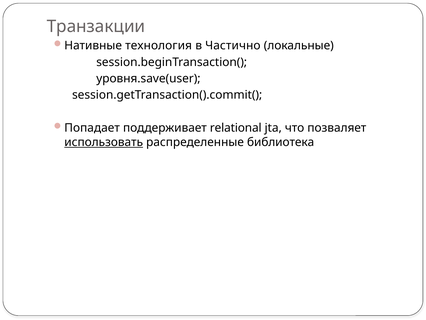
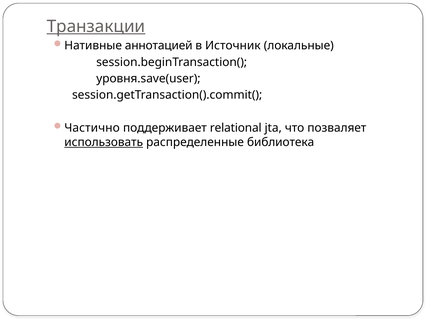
Транзакции underline: none -> present (96, 26)
технология: технология -> аннотацией (159, 46)
Частично: Частично -> Источник (233, 46)
Попадает: Попадает -> Частично (92, 128)
